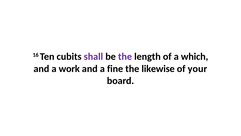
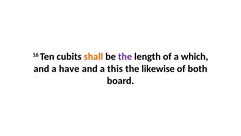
shall colour: purple -> orange (93, 56)
work: work -> have (69, 68)
fine: fine -> this (115, 68)
your: your -> both (197, 68)
